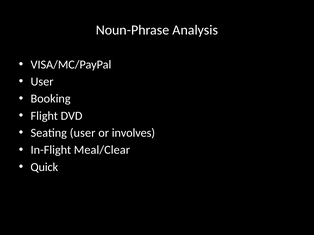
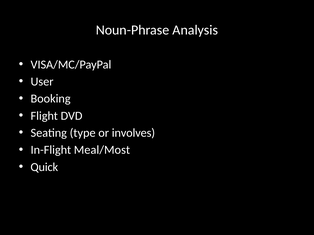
Seating user: user -> type (83, 133)
Meal/Clear: Meal/Clear -> Meal/Most (102, 150)
